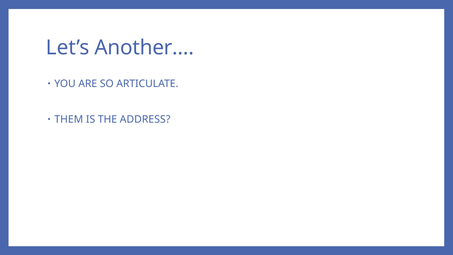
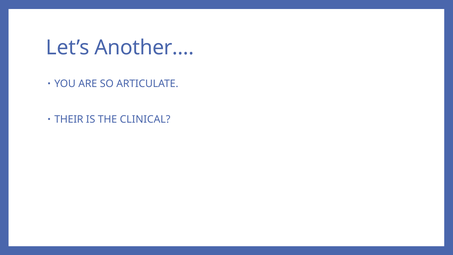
THEM: THEM -> THEIR (69, 119)
ADDRESS: ADDRESS -> CLINICAL (145, 119)
